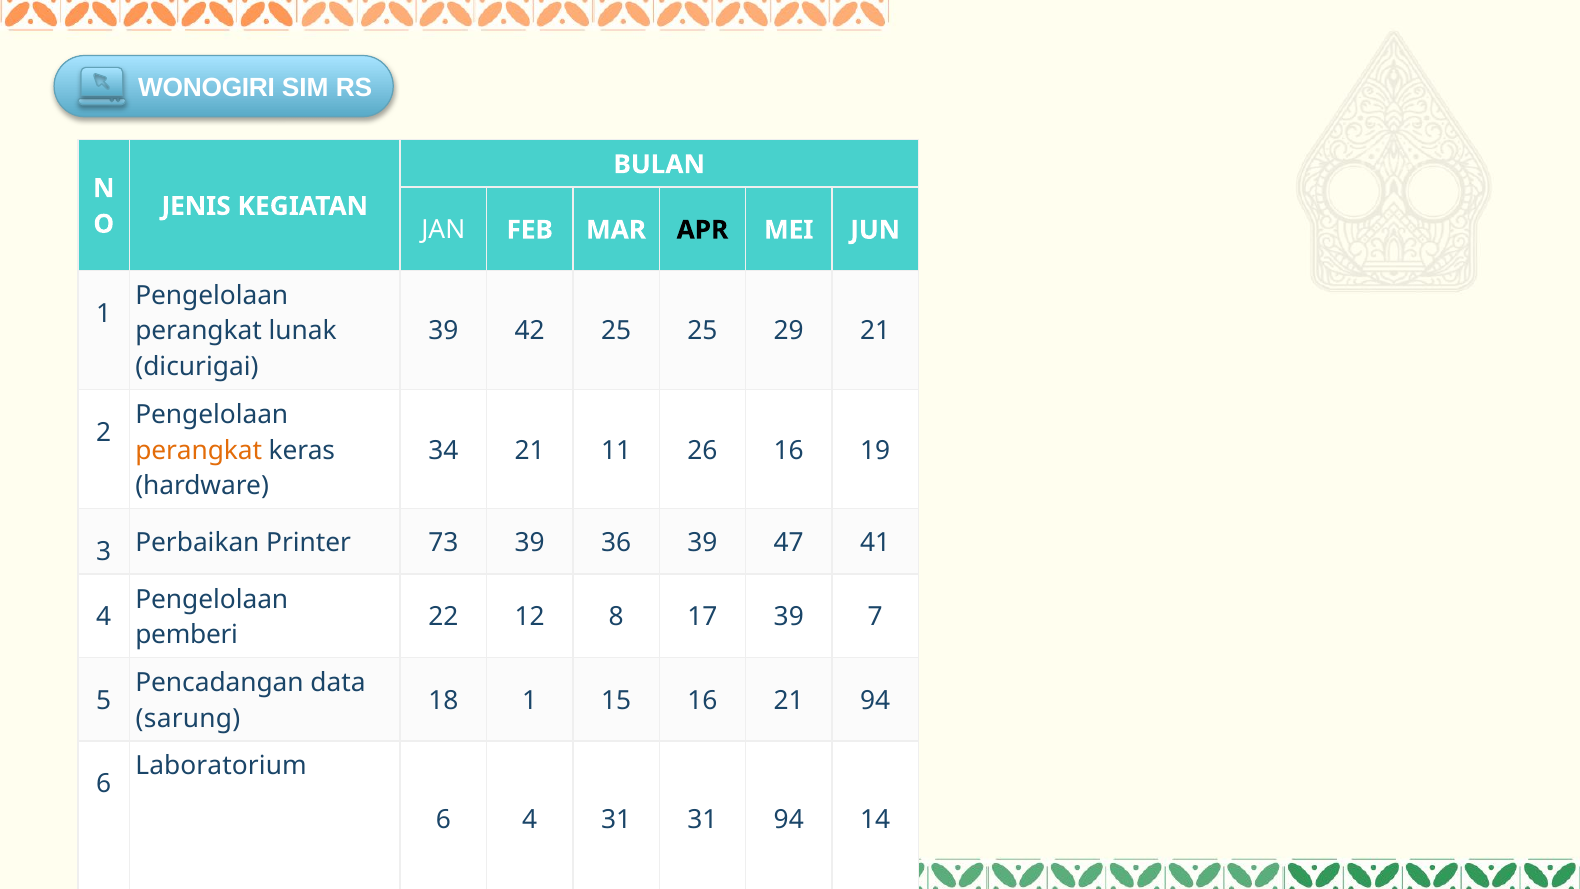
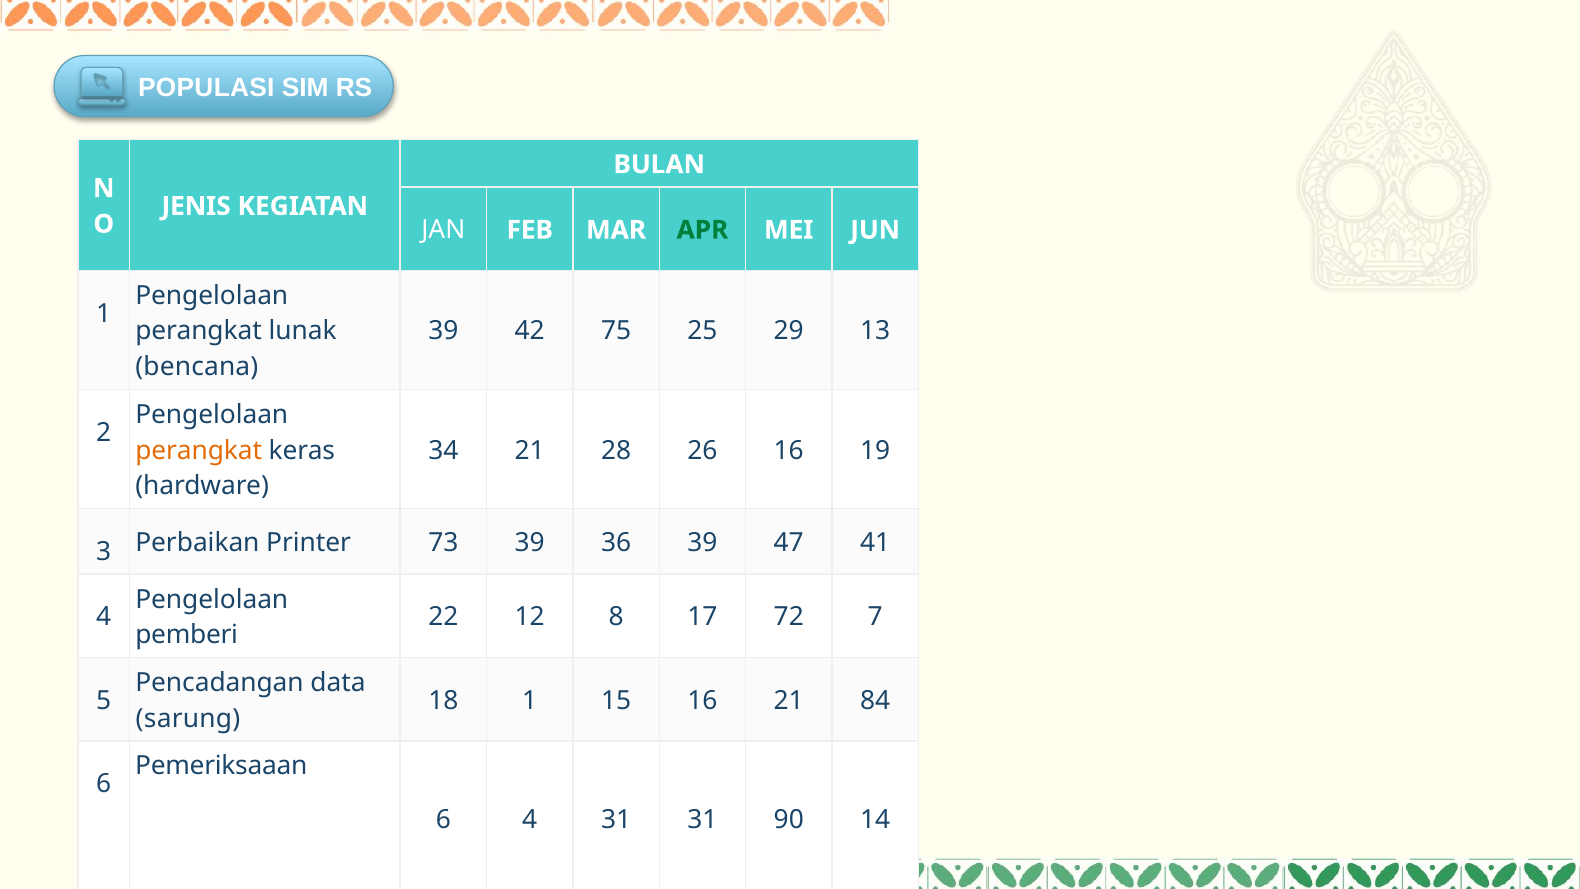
WONOGIRI: WONOGIRI -> POPULASI (206, 88)
APR colour: black -> green (702, 230)
42 25: 25 -> 75 (616, 331)
29 21: 21 -> 13 (875, 331)
dicurigai: dicurigai -> bencana (197, 367)
11: 11 -> 28 (616, 450)
17 39: 39 -> 72 (789, 617)
21 94: 94 -> 84 (875, 700)
Laboratorium: Laboratorium -> Pemeriksaaan (221, 766)
31 94: 94 -> 90 (789, 820)
